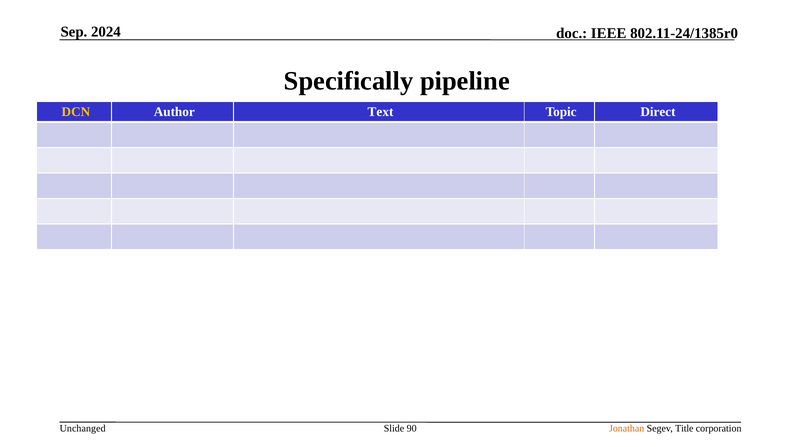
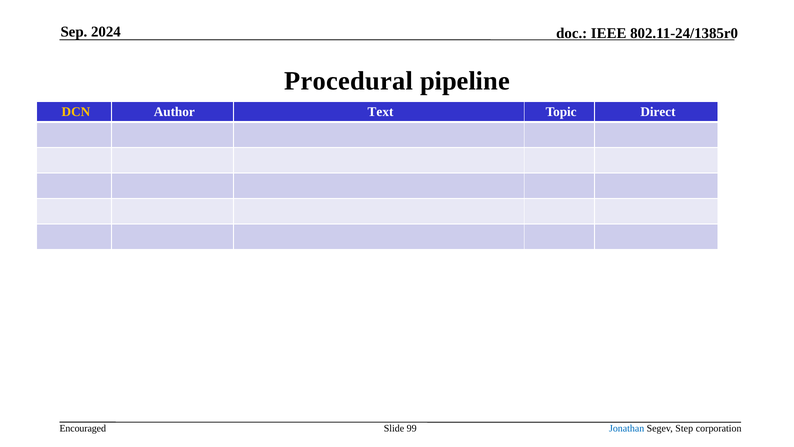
Specifically: Specifically -> Procedural (349, 81)
Unchanged: Unchanged -> Encouraged (83, 428)
90: 90 -> 99 (412, 428)
Jonathan colour: orange -> blue (627, 428)
Title: Title -> Step (684, 428)
